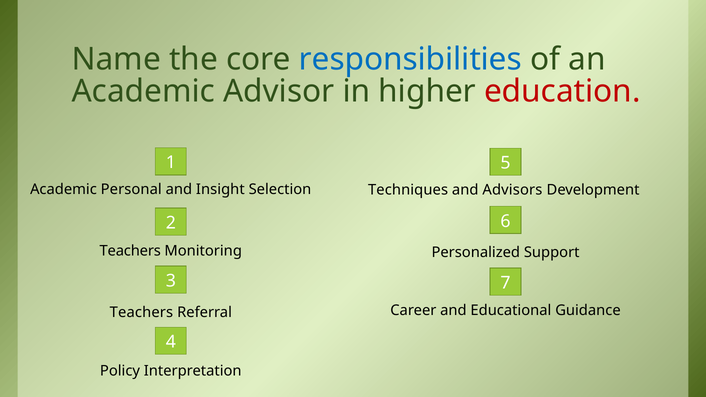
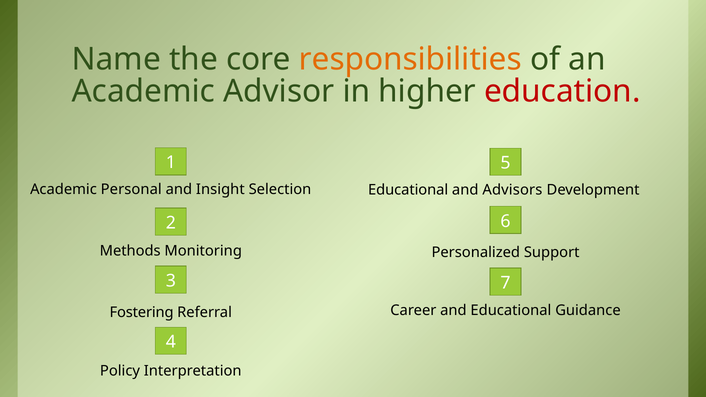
responsibilities colour: blue -> orange (410, 59)
Techniques: Techniques -> Educational (408, 190)
Teachers: Teachers -> Methods (130, 251)
Teachers: Teachers -> Fostering (142, 312)
